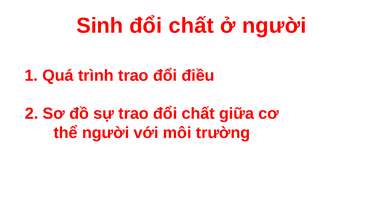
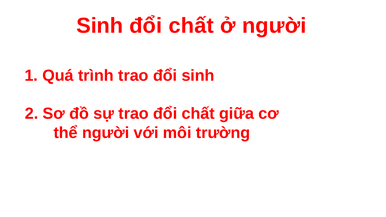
đổi điều: điều -> sinh (198, 76)
